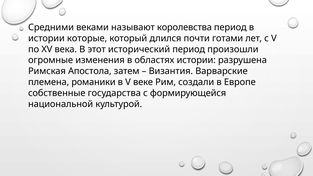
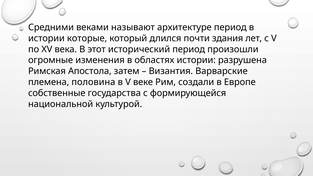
королевства: королевства -> архитектуре (184, 27)
готами: готами -> здания (228, 38)
романики: романики -> половина (93, 82)
